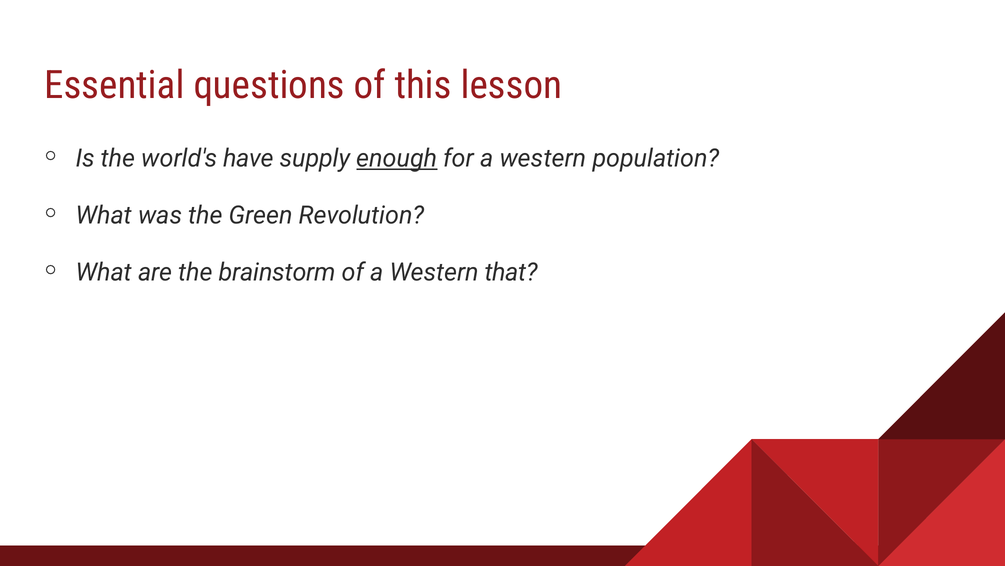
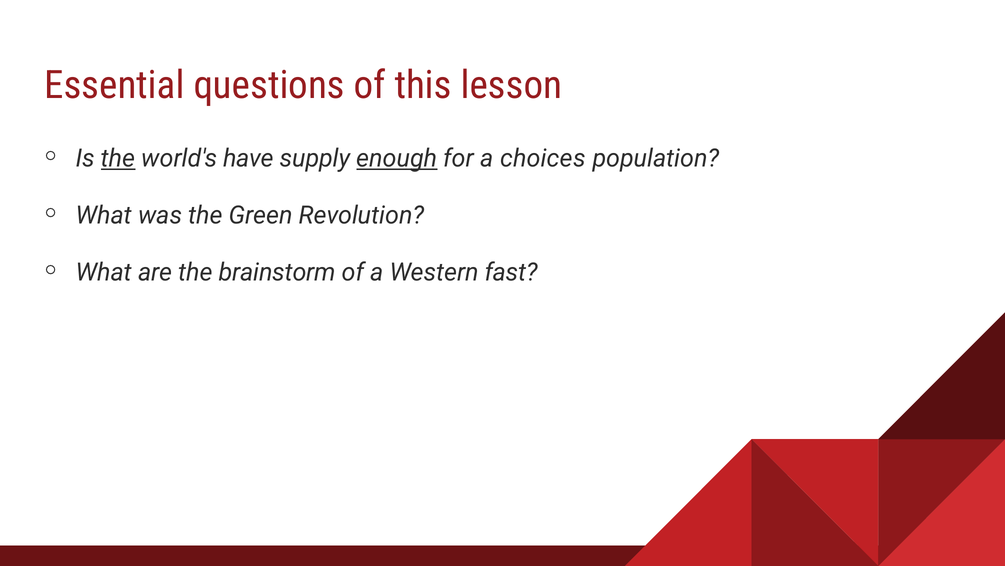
the underline: none -> present (118, 158)
for a western: western -> choices (543, 158)
that: that -> fast (511, 272)
